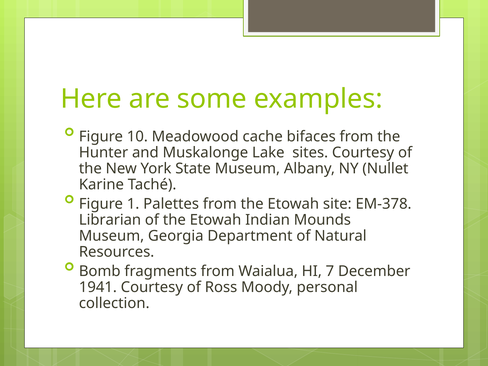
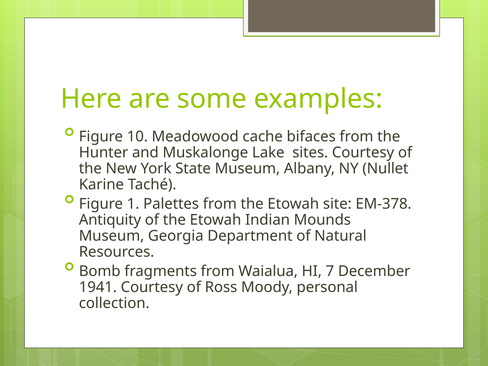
Librarian: Librarian -> Antiquity (110, 220)
